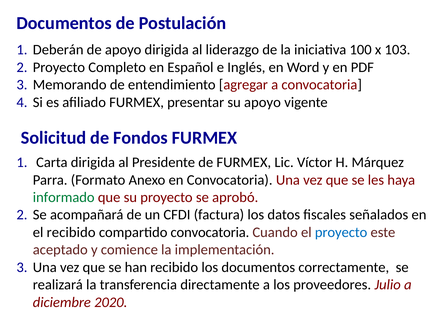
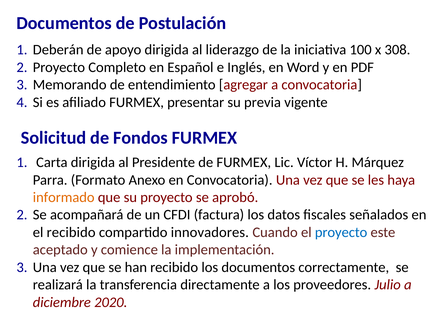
103: 103 -> 308 (397, 50)
su apoyo: apoyo -> previa (263, 102)
informado colour: green -> orange (64, 197)
compartido convocatoria: convocatoria -> innovadores (210, 232)
